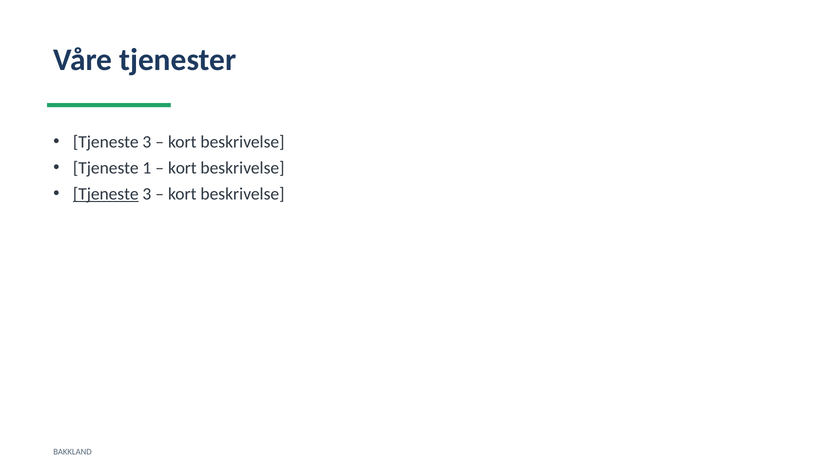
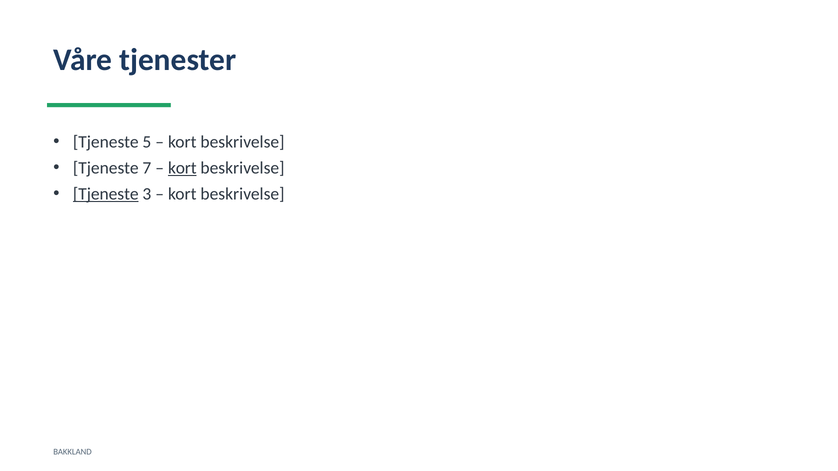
3: 3 -> 5 (147, 142)
1: 1 -> 7 (147, 168)
kort underline: none -> present (182, 168)
